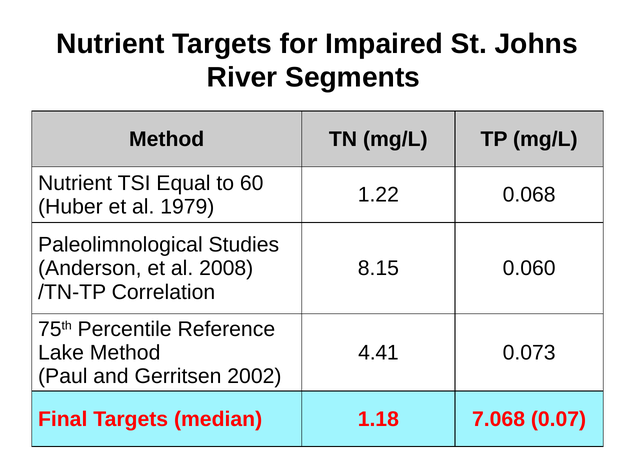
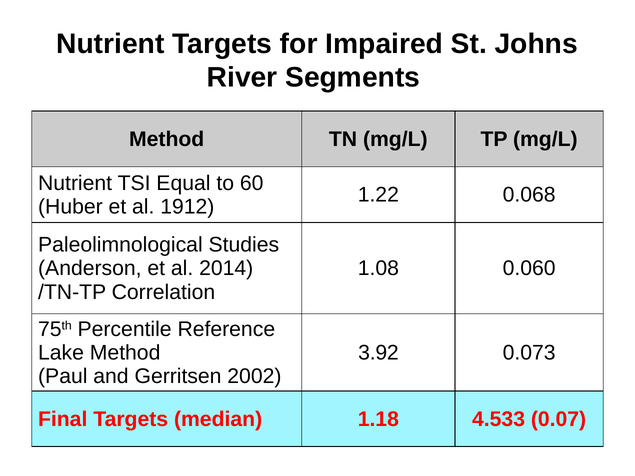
1979: 1979 -> 1912 (187, 207)
2008: 2008 -> 2014 (226, 269)
8.15: 8.15 -> 1.08 (378, 269)
4.41: 4.41 -> 3.92 (378, 353)
7.068: 7.068 -> 4.533 (499, 419)
